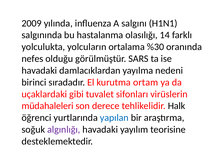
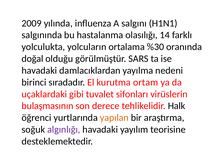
nefes: nefes -> doğal (32, 59)
müdahaleleri: müdahaleleri -> bulaşmasının (48, 106)
yapılan colour: blue -> orange (114, 118)
